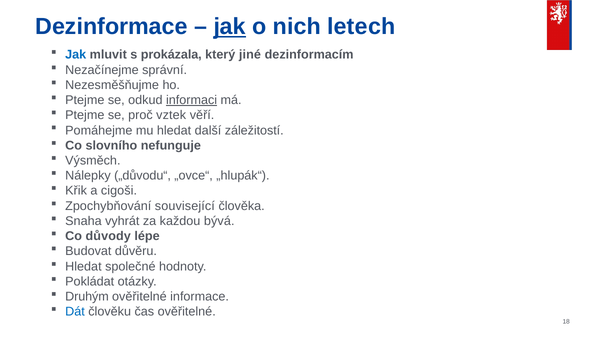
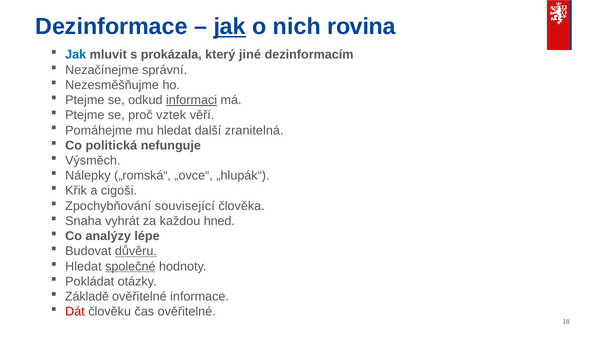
letech: letech -> rovina (361, 27)
záležitostí: záležitostí -> zranitelná (254, 130)
slovního: slovního -> politická (111, 145)
„důvodu“: „důvodu“ -> „romská“ (143, 176)
bývá: bývá -> hned (219, 221)
důvody: důvody -> analýzy (108, 236)
důvěru underline: none -> present (136, 251)
společné underline: none -> present (130, 266)
Druhým: Druhým -> Základě (87, 296)
Dát colour: blue -> red (75, 312)
